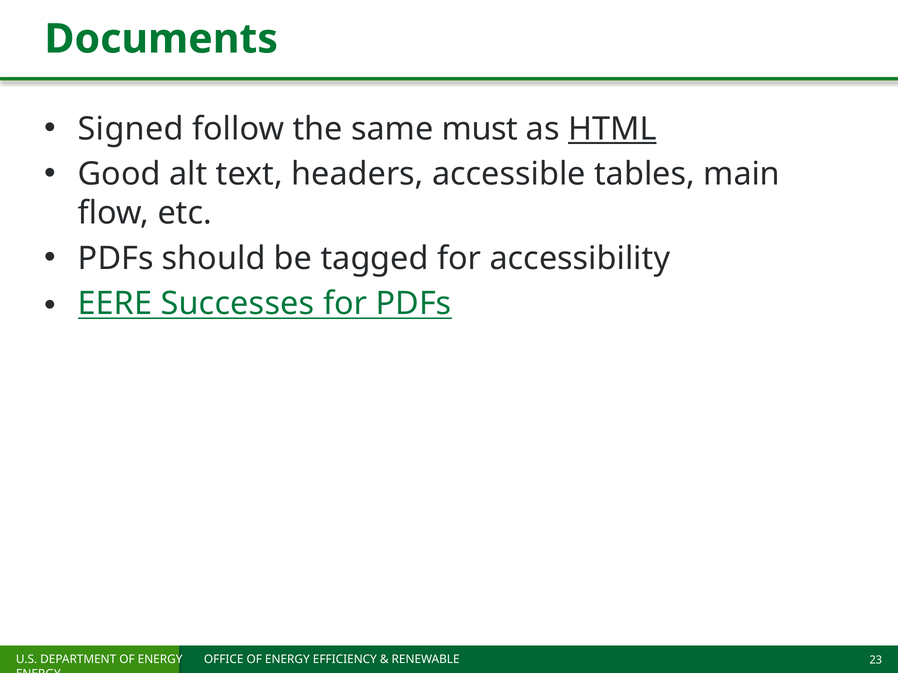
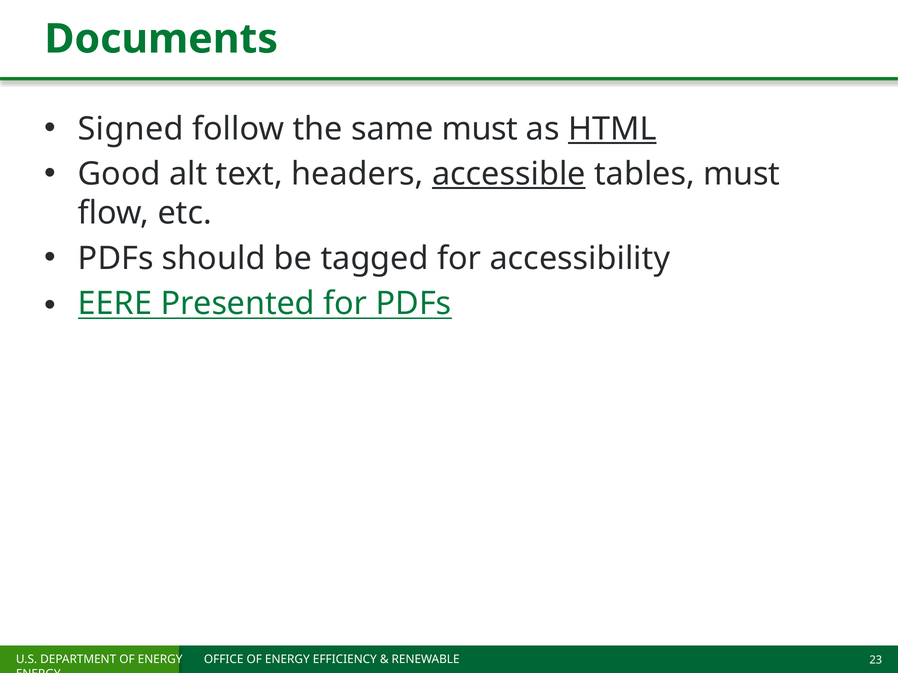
accessible underline: none -> present (509, 174)
tables main: main -> must (742, 174)
Successes: Successes -> Presented (238, 304)
